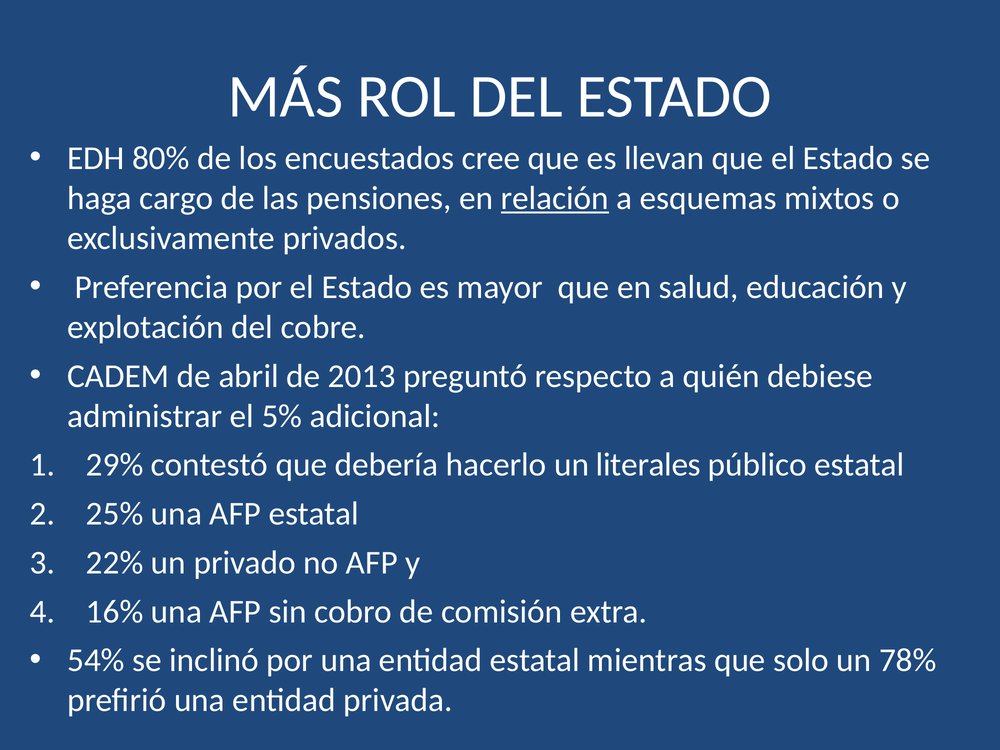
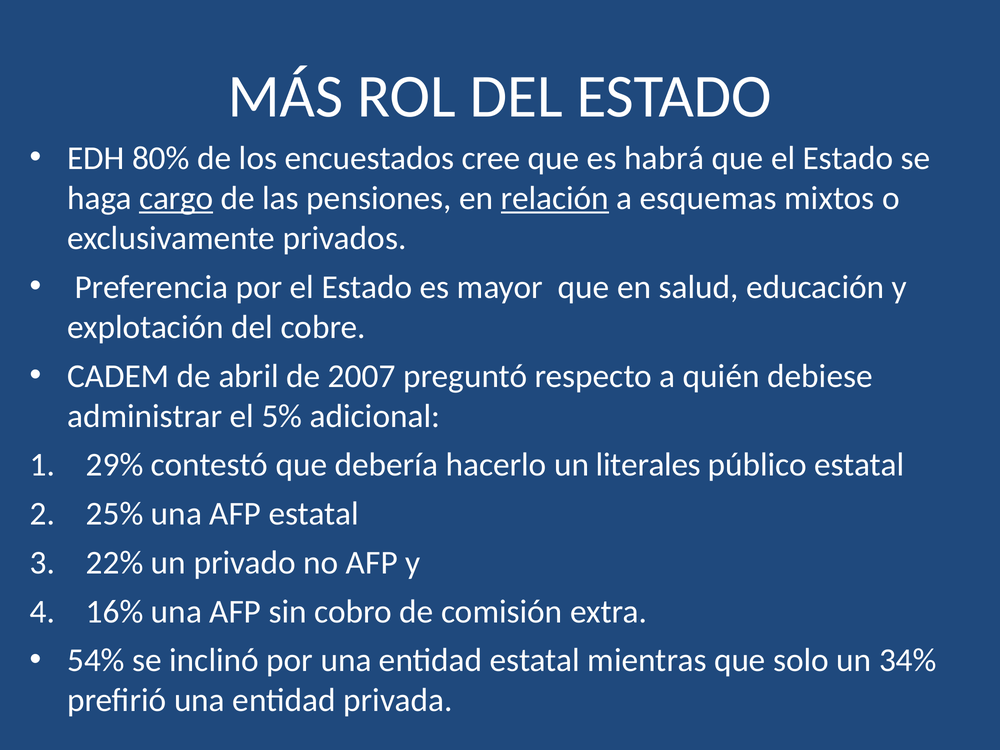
llevan: llevan -> habrá (664, 158)
cargo underline: none -> present (176, 198)
2013: 2013 -> 2007 (362, 376)
78%: 78% -> 34% (908, 660)
